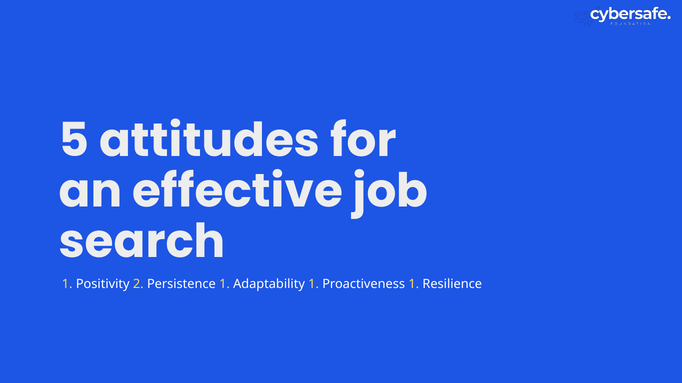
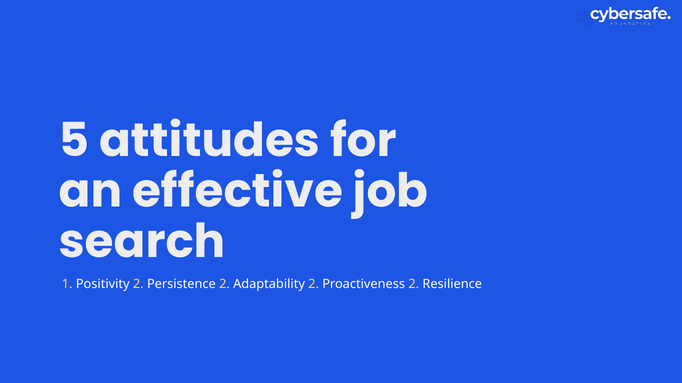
1: 1 -> 2 (224, 284)
Adaptability 1: 1 -> 2 (314, 284)
Proactiveness 1: 1 -> 2 (414, 284)
